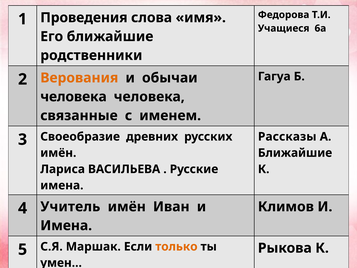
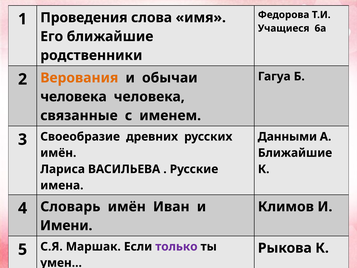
Рассказы: Рассказы -> Данными (287, 137)
Учитель: Учитель -> Словарь (70, 207)
Имена: Имена -> Имени (66, 225)
только colour: orange -> purple (176, 246)
